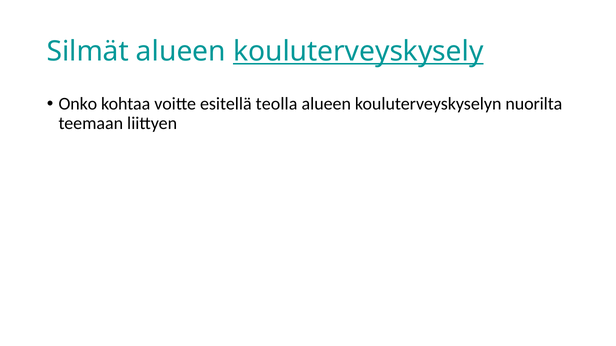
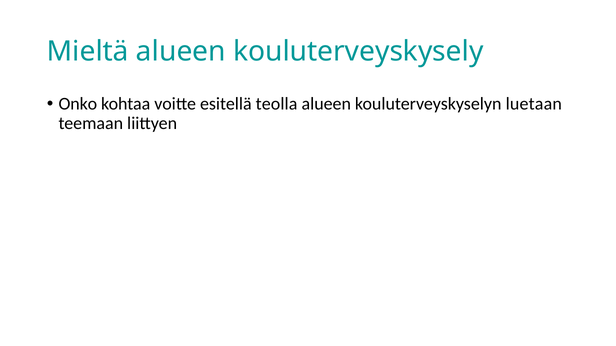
Silmät: Silmät -> Mieltä (88, 52)
kouluterveyskysely underline: present -> none (358, 52)
nuorilta: nuorilta -> luetaan (534, 104)
